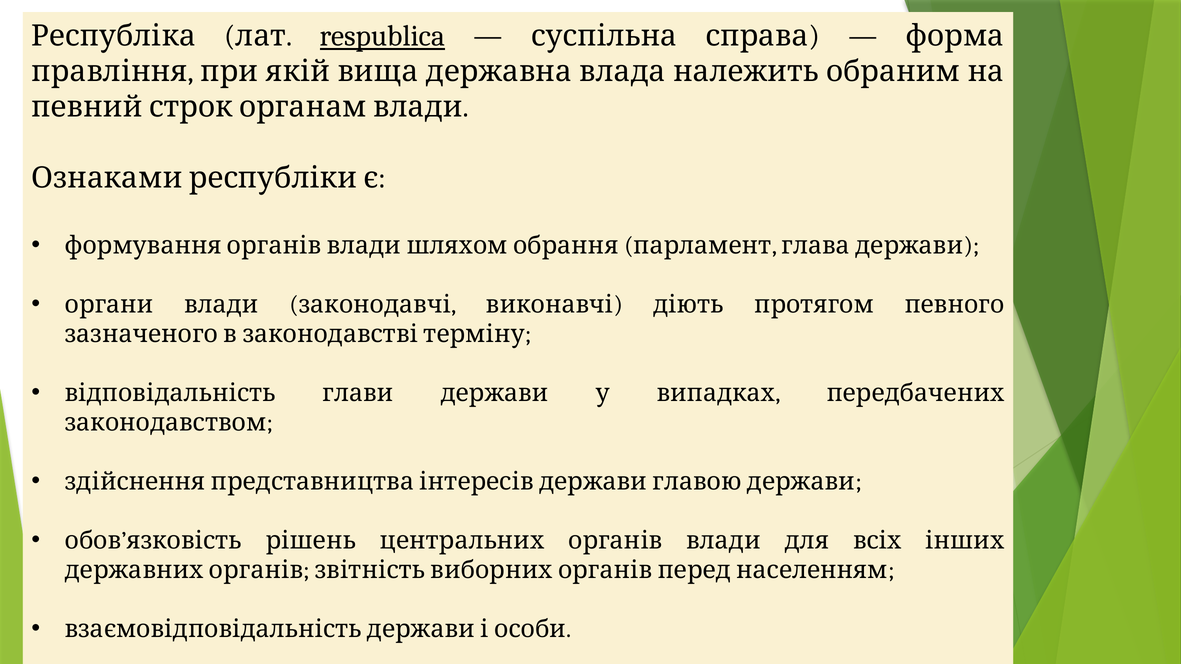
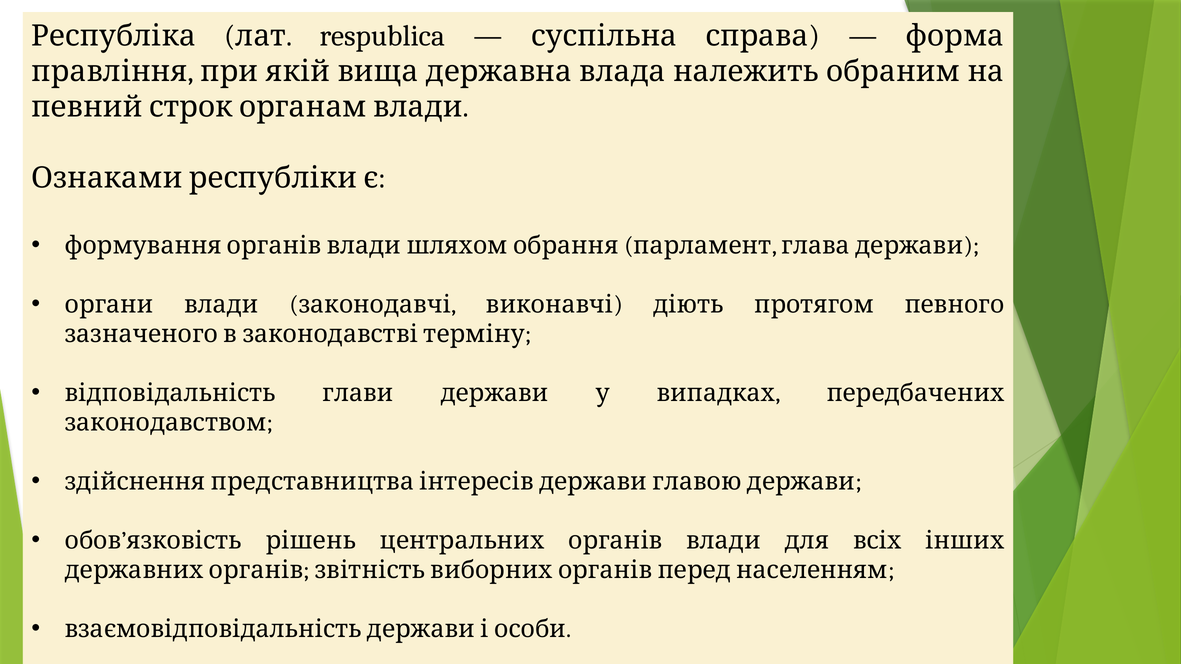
respublica underline: present -> none (382, 36)
